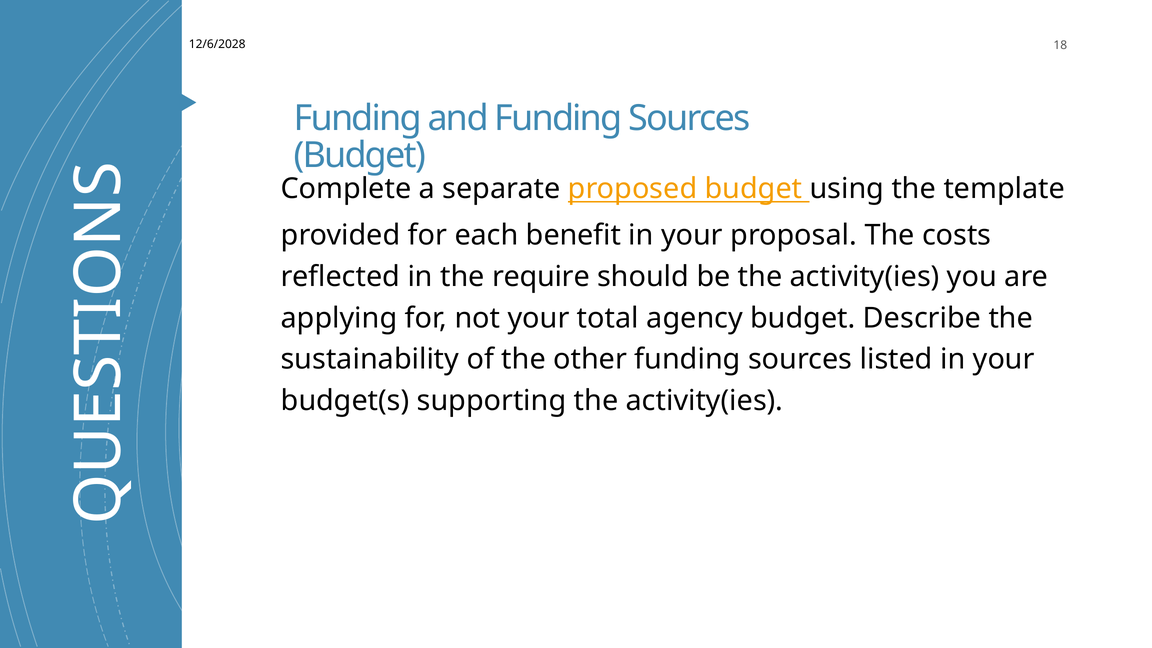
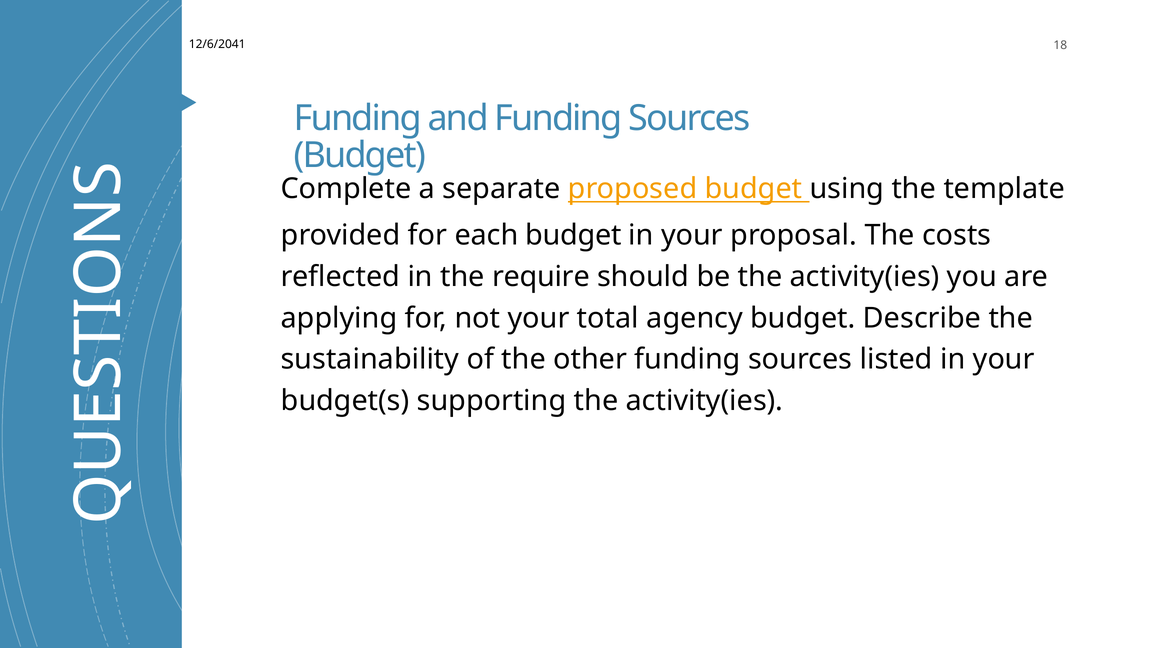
12/6/2028: 12/6/2028 -> 12/6/2041 (217, 44)
each benefit: benefit -> budget (574, 235)
